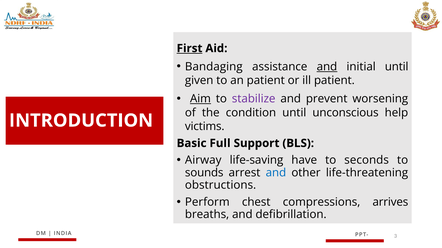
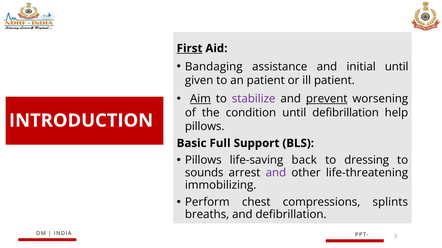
and underline: present -> none (327, 67)
prevent underline: none -> present (327, 99)
until unconscious: unconscious -> defibrillation (346, 113)
victims: victims -> pillows (205, 127)
Airway: Airway -> Pillows (203, 161)
have: have -> back (304, 161)
seconds: seconds -> dressing (367, 161)
and colour: blue -> purple (276, 173)
obstructions: obstructions -> immobilizing (221, 185)
arrives: arrives -> splints (390, 202)
